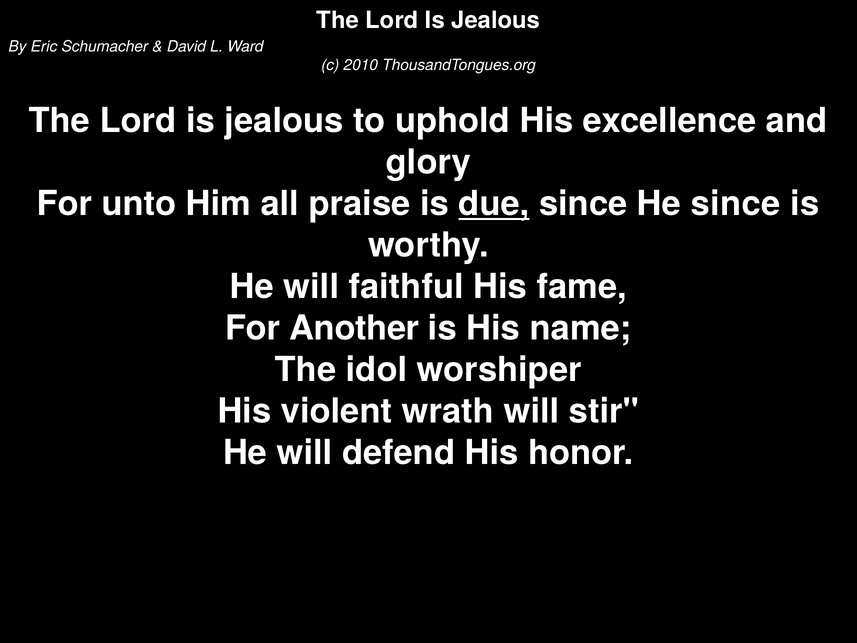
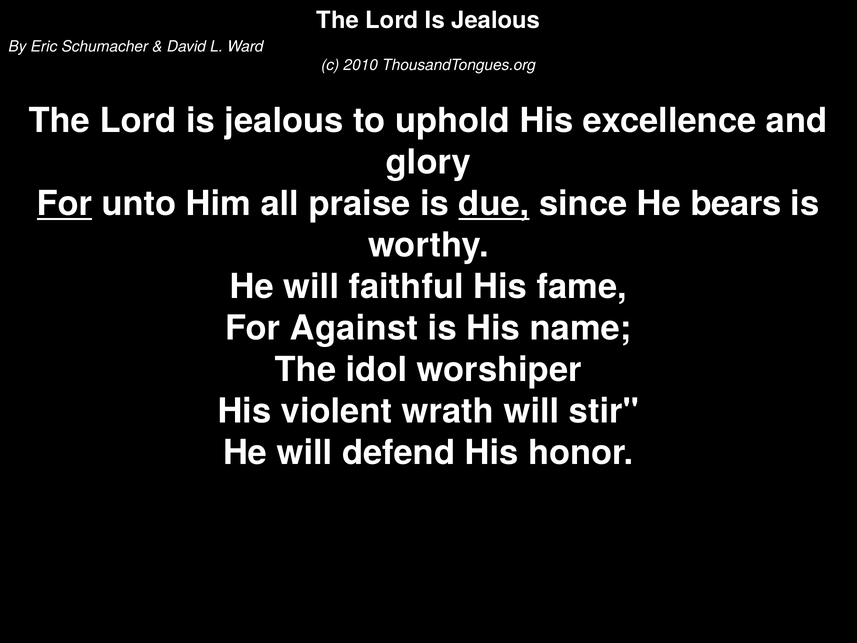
For underline: none -> present (65, 204)
He since: since -> bears (736, 204)
Another: Another -> Against (354, 328)
